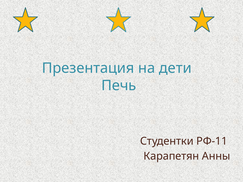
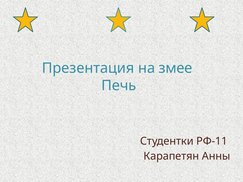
дети: дети -> змее (175, 68)
